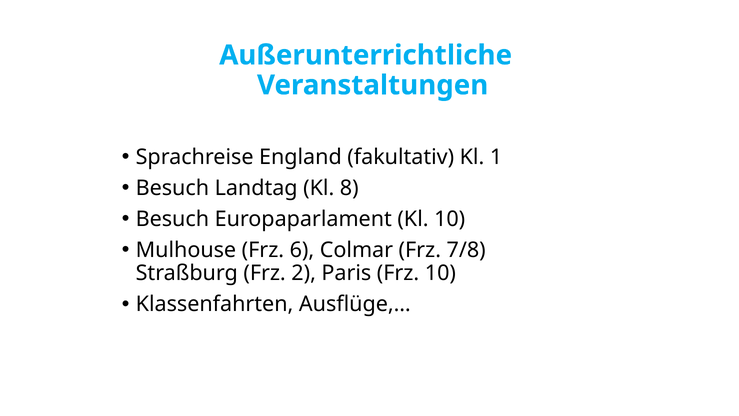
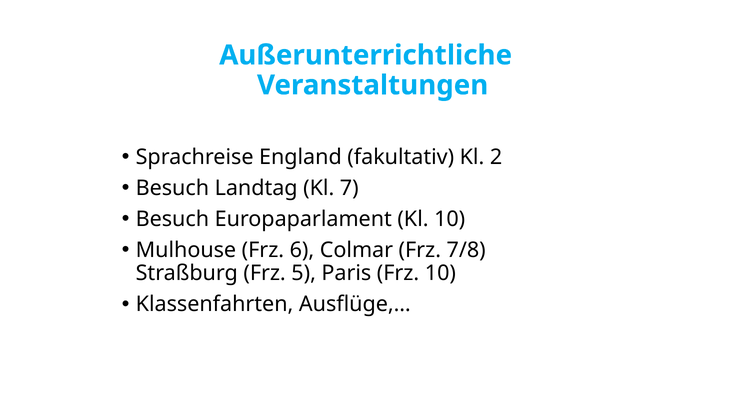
1: 1 -> 2 (496, 157)
8: 8 -> 7 (349, 188)
2: 2 -> 5 (304, 273)
